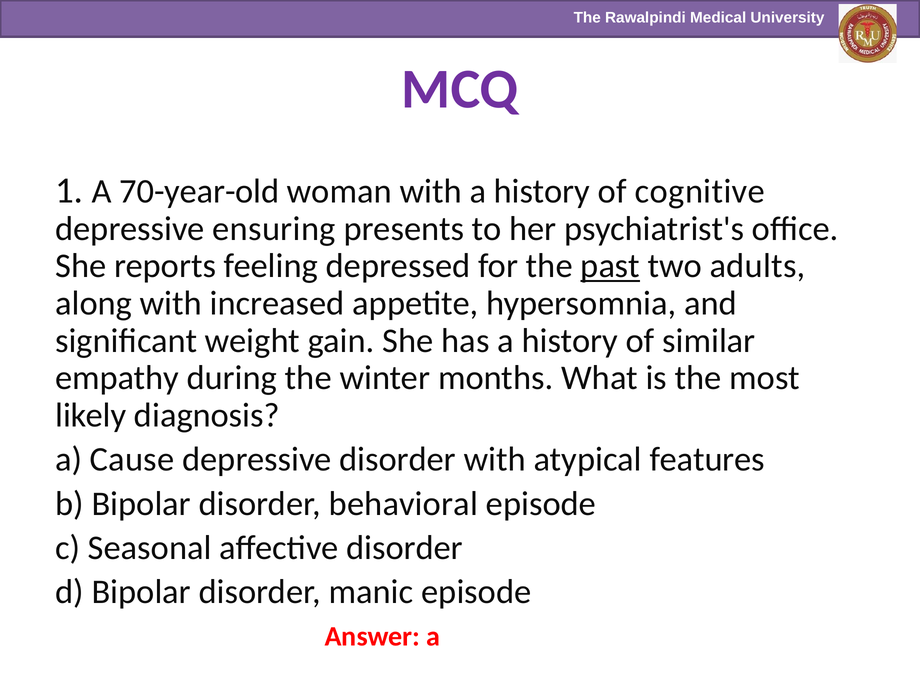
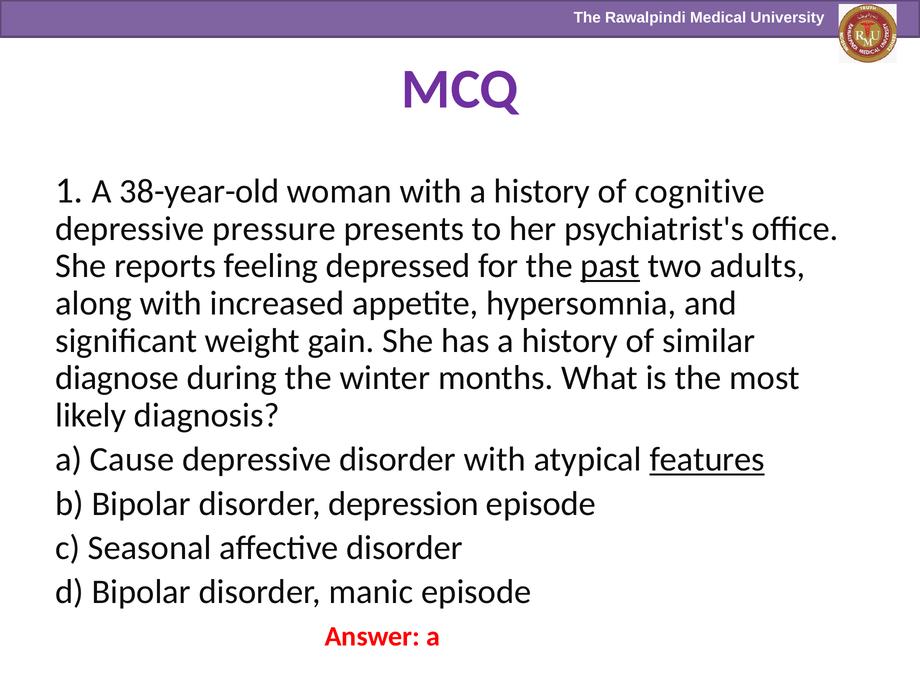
70-year-old: 70-year-old -> 38-year-old (199, 191)
ensuring: ensuring -> pressure (274, 229)
empathy: empathy -> diagnose (117, 378)
features underline: none -> present (707, 459)
behavioral: behavioral -> depression (404, 504)
